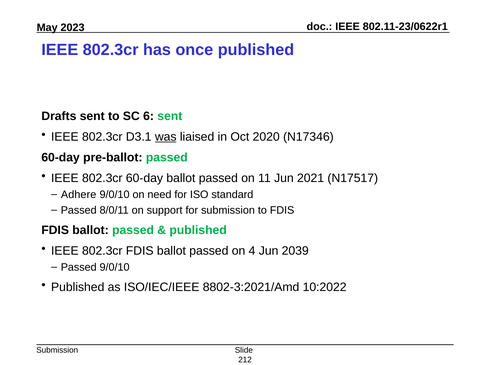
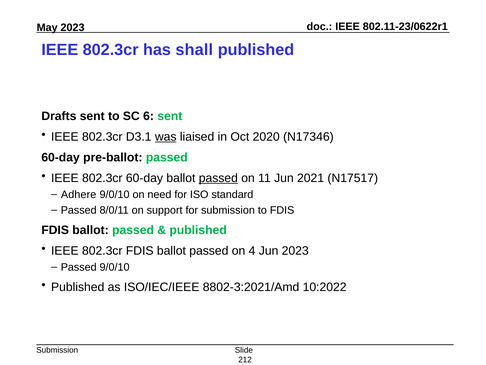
once: once -> shall (194, 50)
passed underline: none -> present (218, 178)
Jun 2039: 2039 -> 2023 (295, 251)
